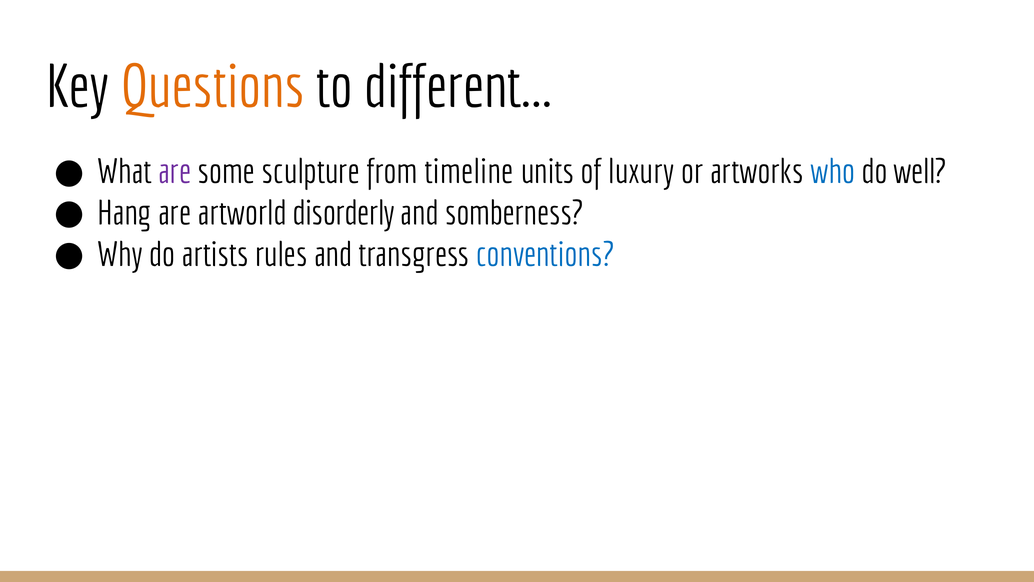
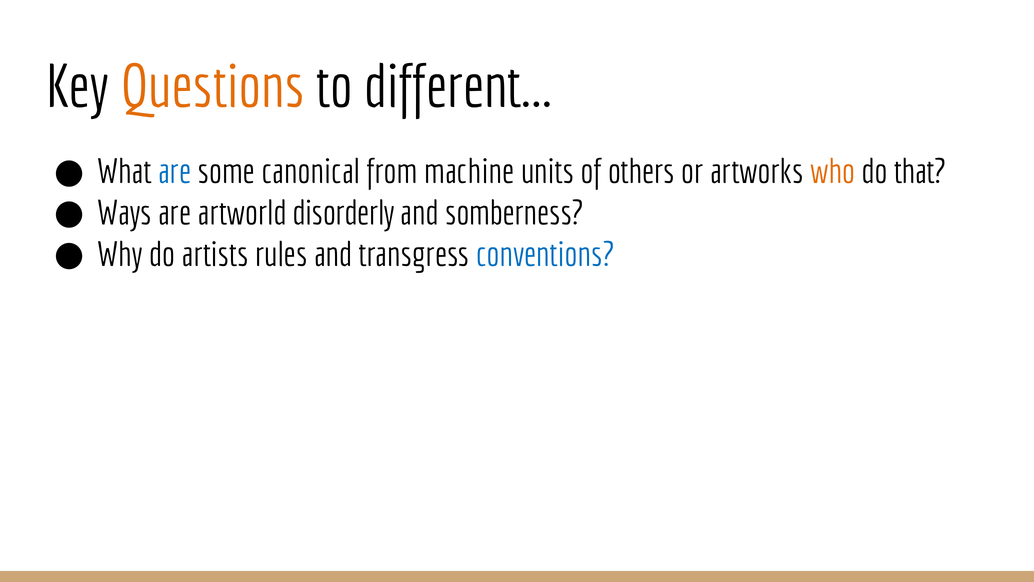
are colour: purple -> blue (175, 172)
sculpture: sculpture -> canonical (311, 172)
timeline: timeline -> machine (469, 172)
luxury: luxury -> others (642, 172)
who colour: blue -> orange (833, 172)
well: well -> that (920, 172)
Hang: Hang -> Ways (125, 213)
